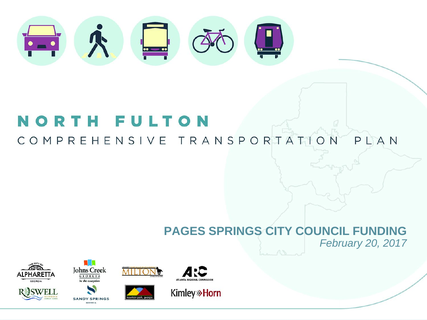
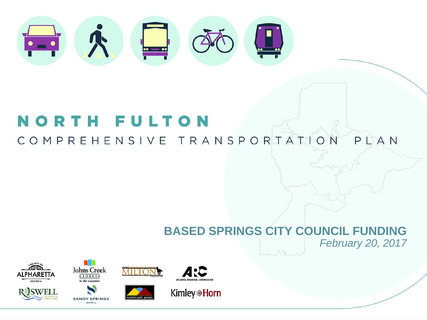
PAGES: PAGES -> BASED (185, 231)
